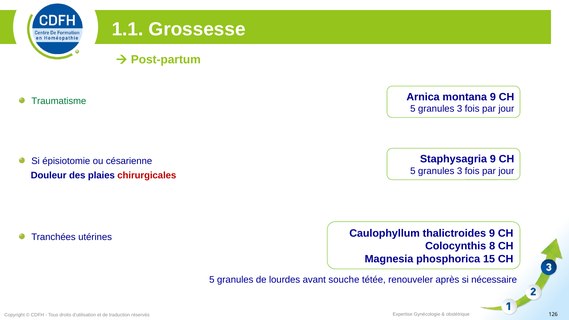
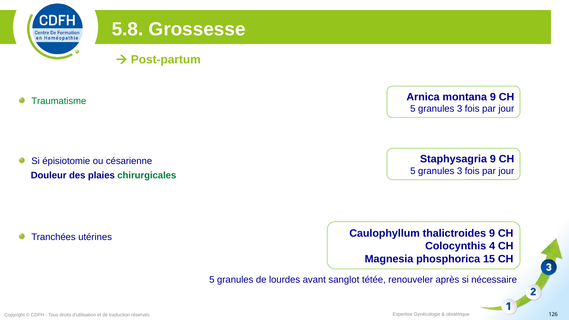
1.1: 1.1 -> 5.8 (128, 29)
chirurgicales colour: red -> green (147, 175)
8: 8 -> 4 (492, 246)
souche: souche -> sanglot (344, 280)
